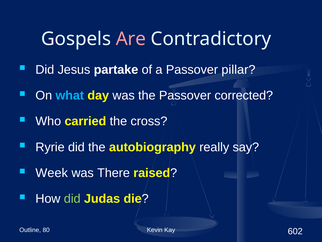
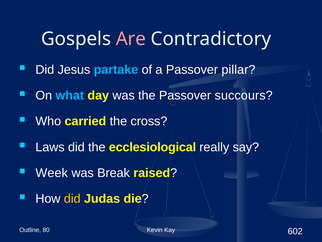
partake colour: white -> light blue (116, 70)
corrected: corrected -> succours (244, 95)
Ryrie: Ryrie -> Laws (50, 147)
autobiography: autobiography -> ecclesiological (152, 147)
There: There -> Break (114, 173)
did colour: light green -> yellow (72, 198)
